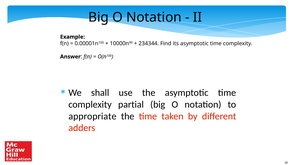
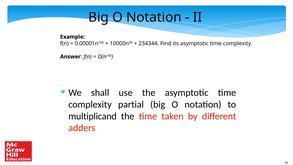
appropriate: appropriate -> multiplicand (93, 116)
